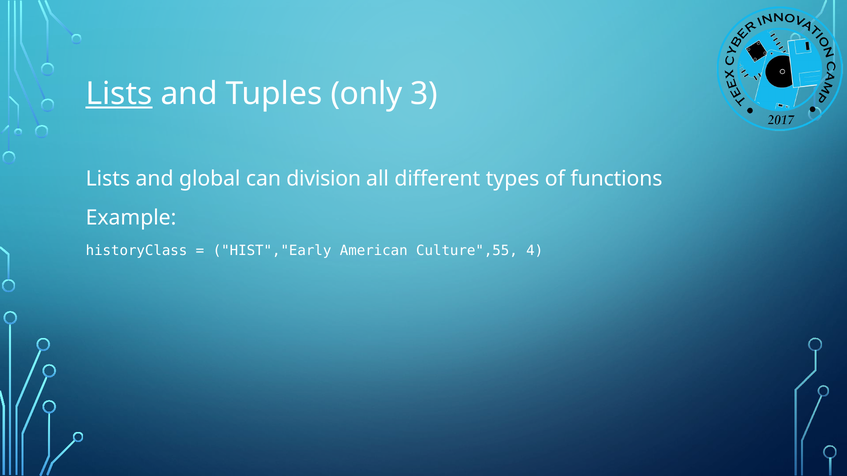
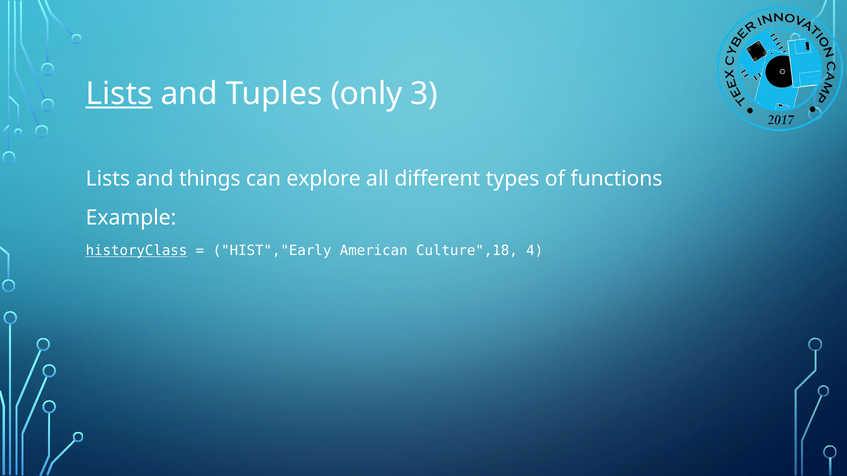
global: global -> things (210, 179)
division: division -> explore (324, 179)
historyClass underline: none -> present (136, 251)
Culture",55: Culture",55 -> Culture",18 (467, 251)
